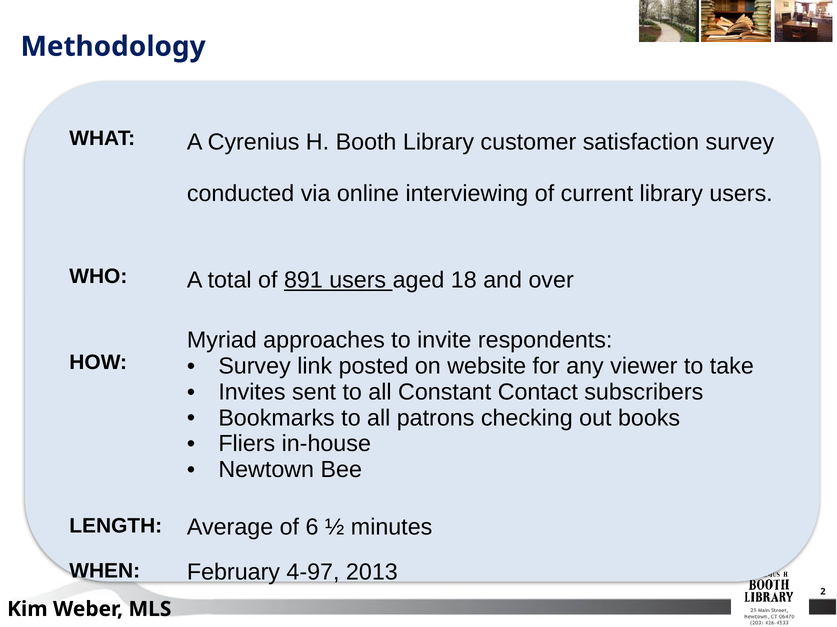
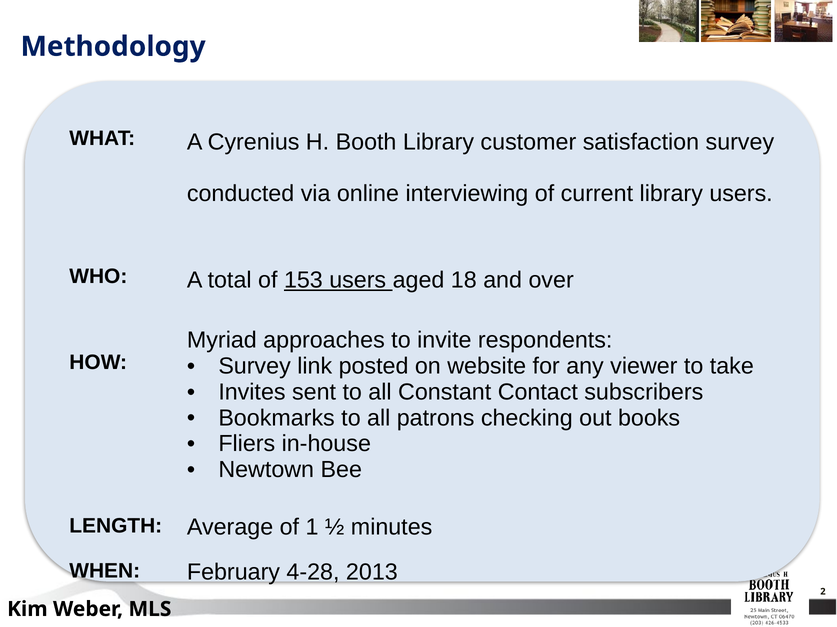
891: 891 -> 153 (303, 280)
6: 6 -> 1 (312, 528)
4-97: 4-97 -> 4-28 (313, 573)
